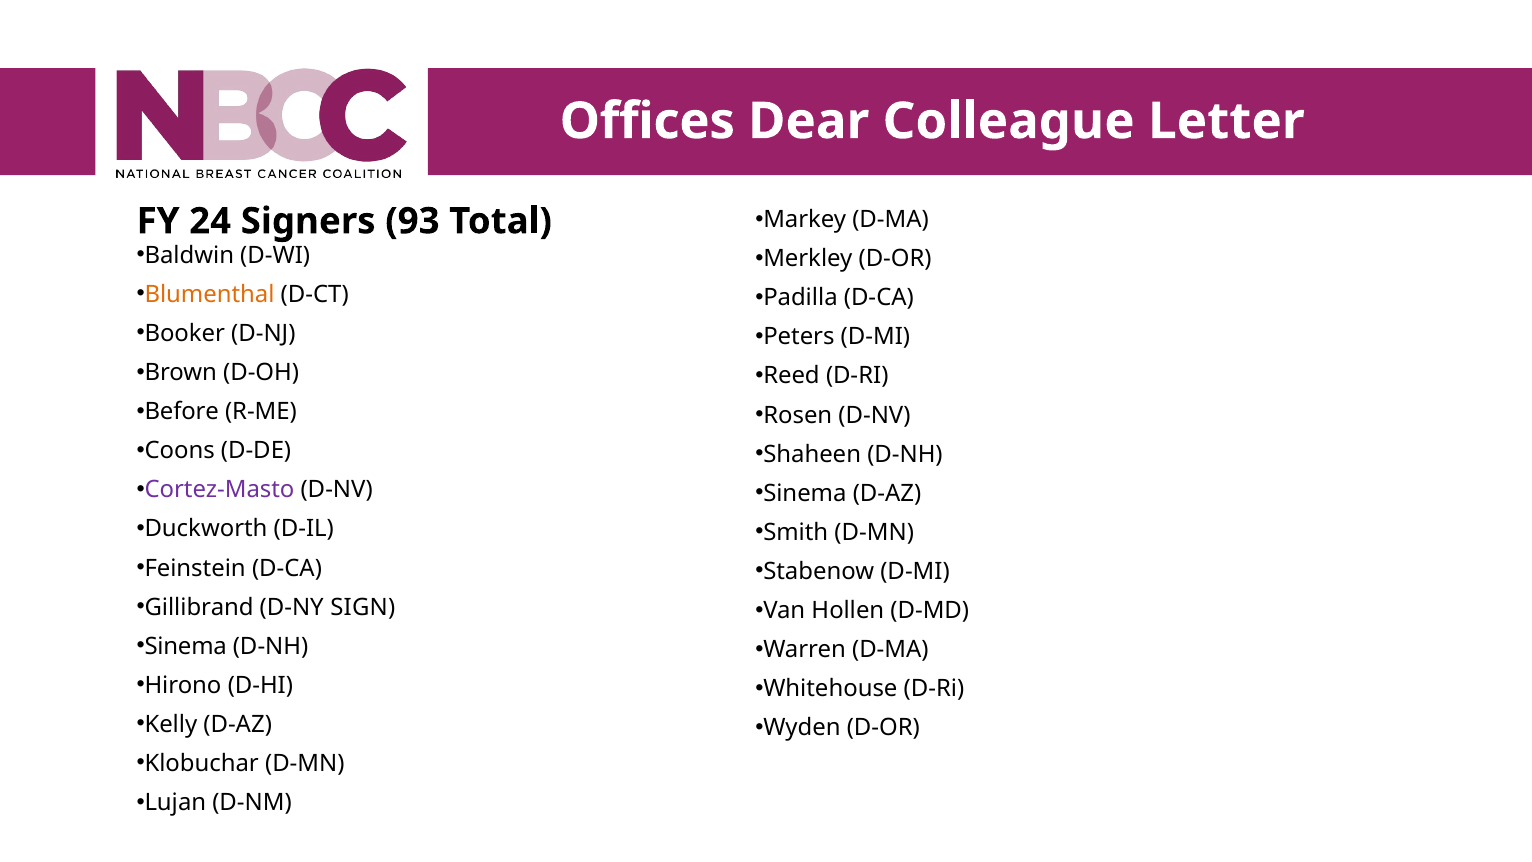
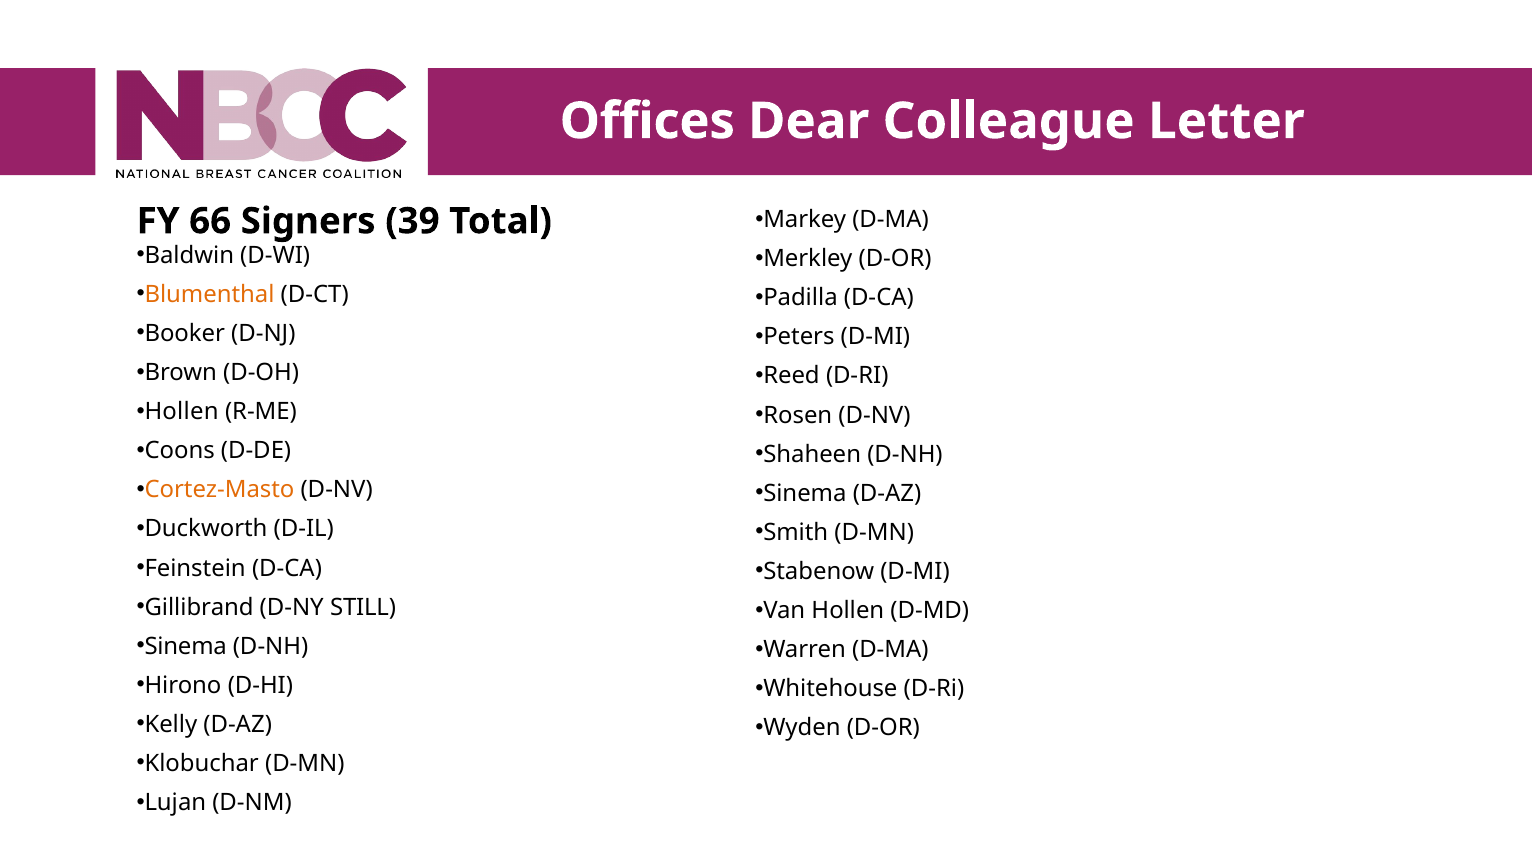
24: 24 -> 66 (210, 221)
93: 93 -> 39 (412, 221)
Before: Before -> Hollen (182, 412)
Cortez-Masto colour: purple -> orange (220, 490)
SIGN: SIGN -> STILL (363, 607)
